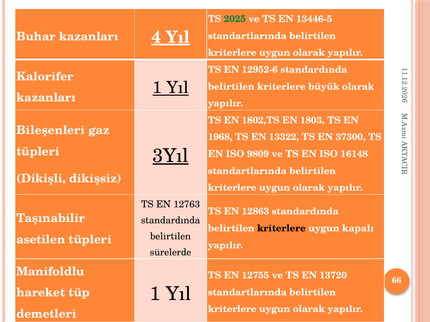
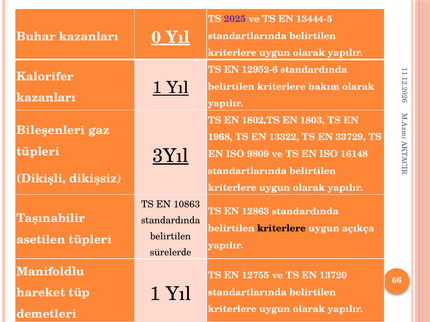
2025 colour: green -> purple (235, 19)
13446-5: 13446-5 -> 13444-5 (314, 19)
kazanları 4: 4 -> 0 (156, 37)
büyük: büyük -> bakım (324, 87)
37300: 37300 -> 33729 (351, 137)
12763: 12763 -> 10863 (187, 205)
kapalı: kapalı -> açıkça (358, 229)
